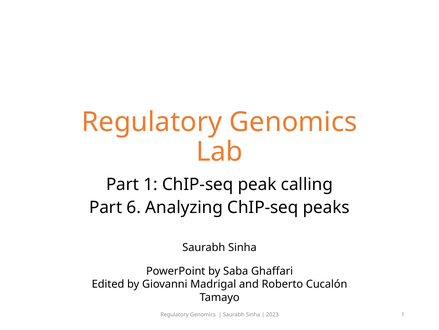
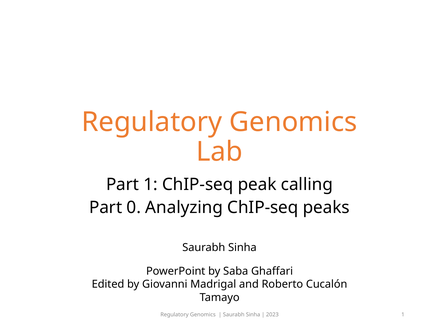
6: 6 -> 0 (134, 207)
